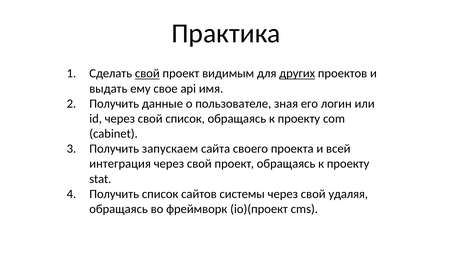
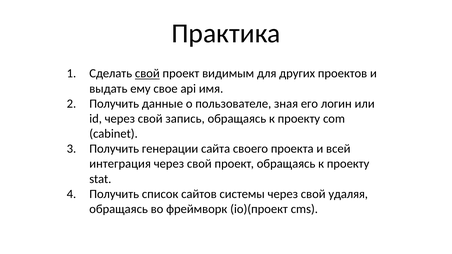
других underline: present -> none (297, 74)
свой список: список -> запись (185, 119)
запускаем: запускаем -> генерации (170, 149)
